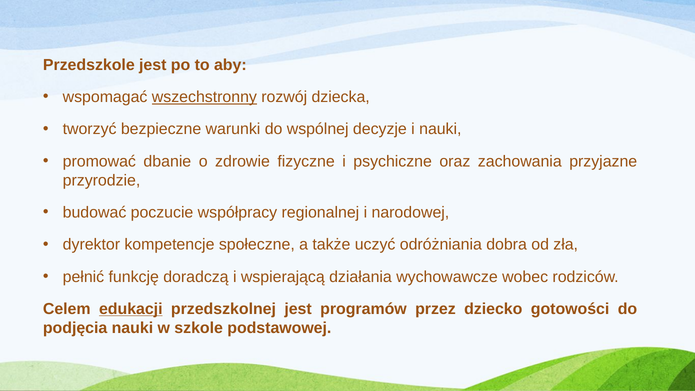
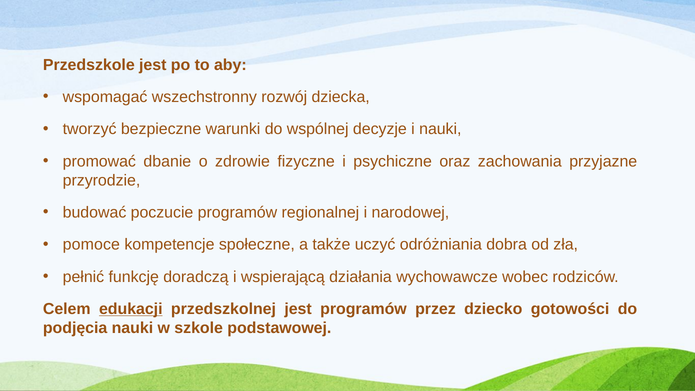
wszechstronny underline: present -> none (204, 97)
poczucie współpracy: współpracy -> programów (237, 212)
dyrektor: dyrektor -> pomoce (91, 245)
